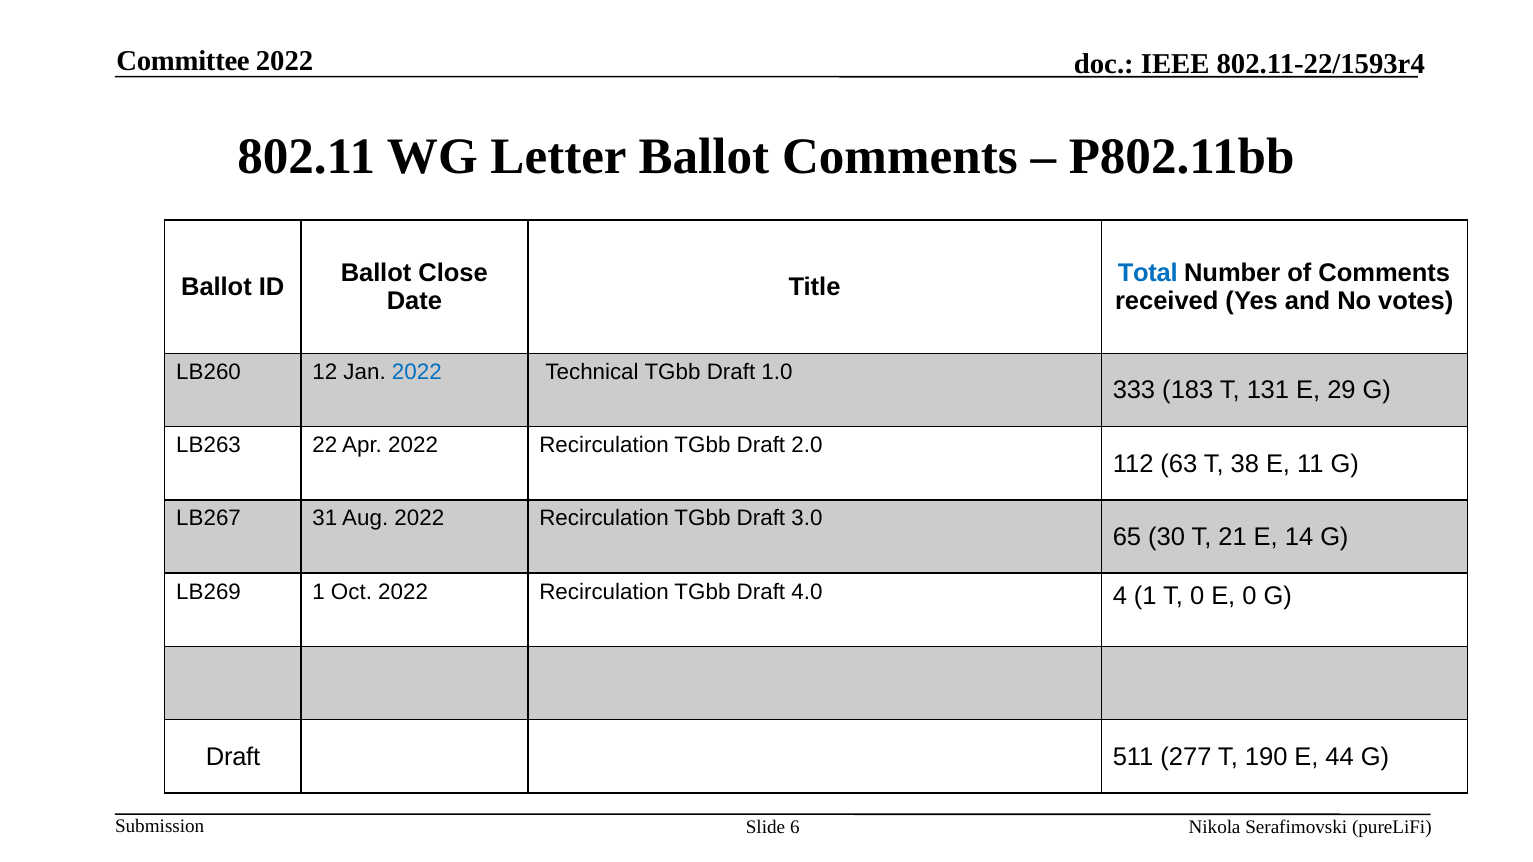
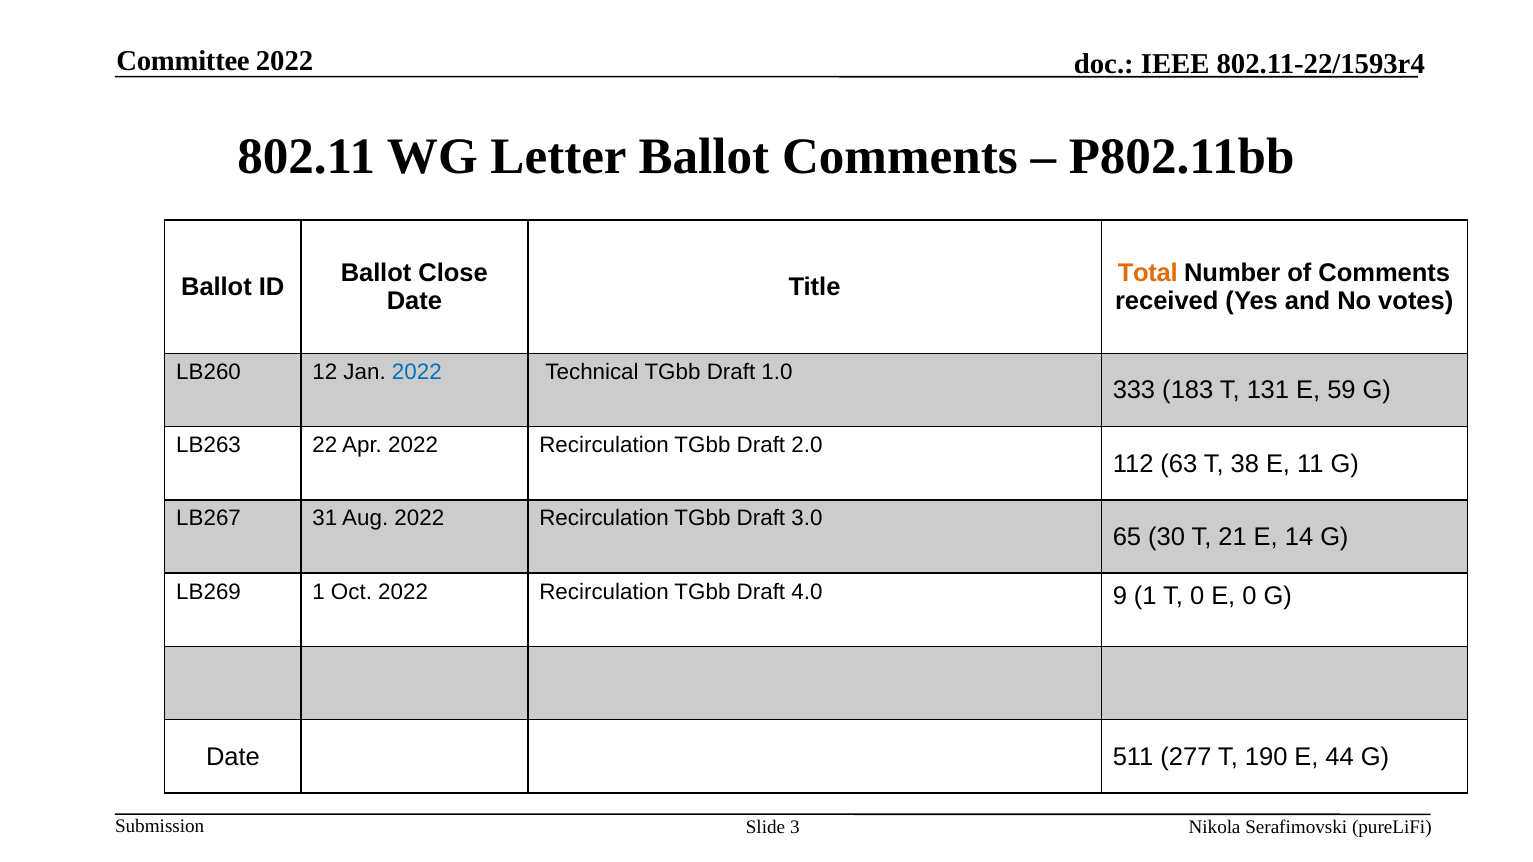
Total colour: blue -> orange (1148, 273)
29: 29 -> 59 (1342, 391)
4: 4 -> 9 (1120, 596)
Draft: Draft -> Date (233, 757)
6: 6 -> 3 (795, 827)
